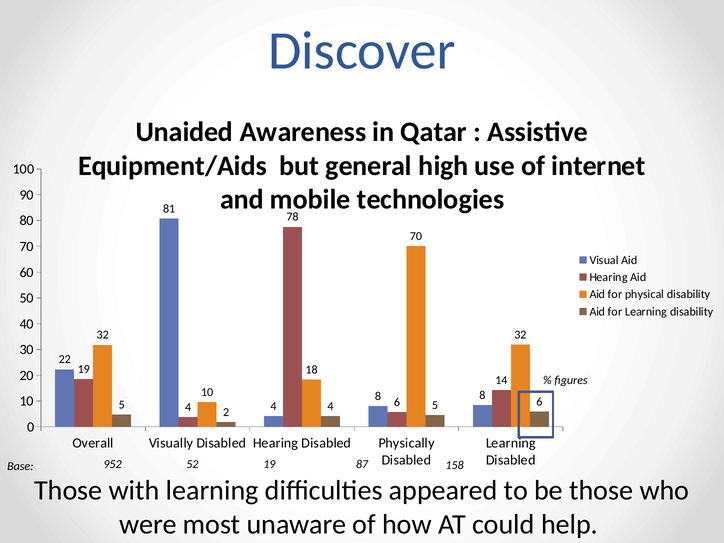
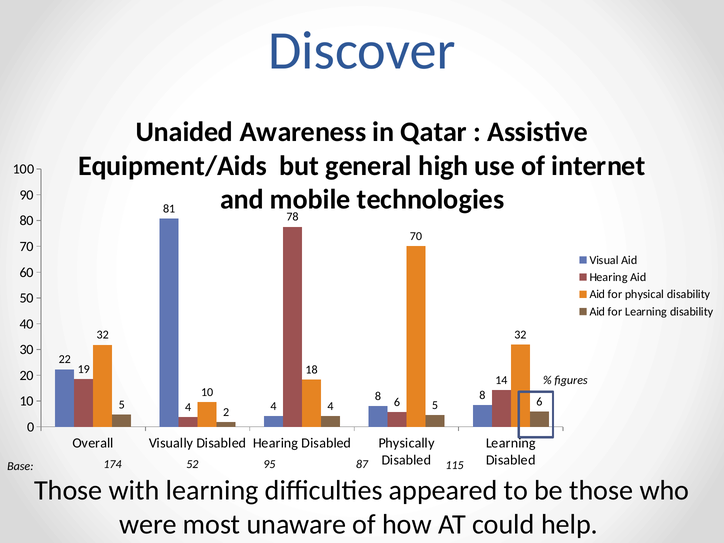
952: 952 -> 174 (113, 464)
52 19: 19 -> 95 (269, 464)
158: 158 -> 115 (455, 465)
